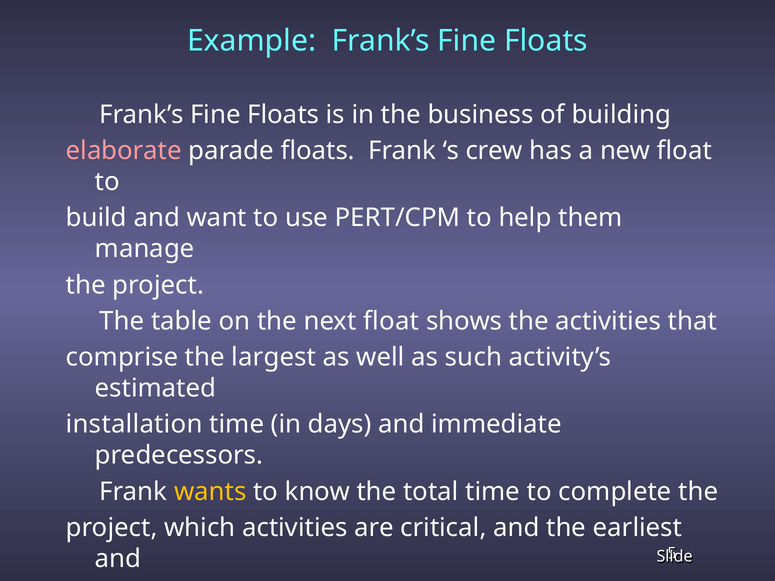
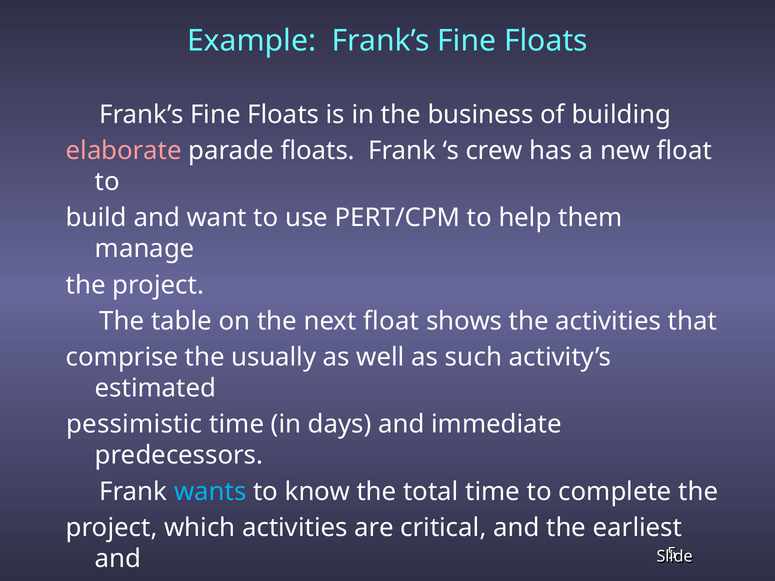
largest: largest -> usually (274, 357)
installation: installation -> pessimistic (134, 425)
wants colour: yellow -> light blue (210, 492)
